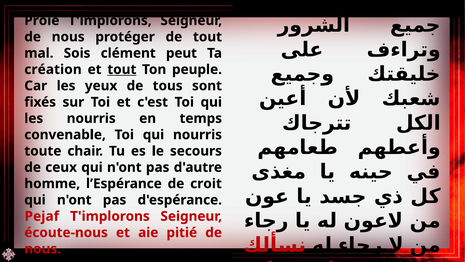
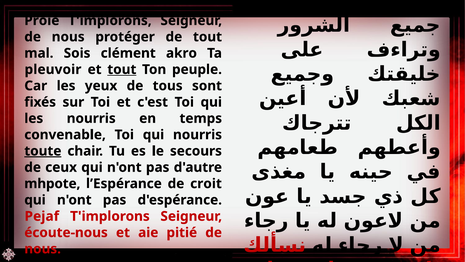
peut: peut -> akro (181, 53)
création: création -> pleuvoir (53, 69)
toute underline: none -> present (43, 151)
homme: homme -> mhpote (52, 183)
